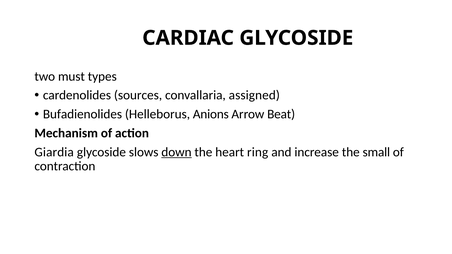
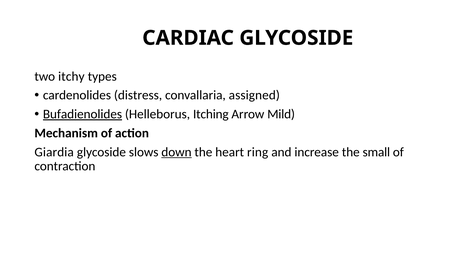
must: must -> itchy (71, 76)
sources: sources -> distress (138, 95)
Bufadienolides underline: none -> present (82, 114)
Anions: Anions -> Itching (211, 114)
Beat: Beat -> Mild (281, 114)
